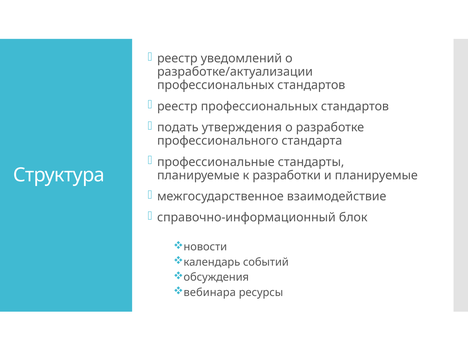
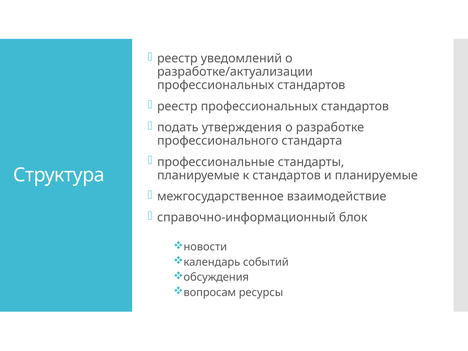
к разработки: разработки -> стандартов (287, 175)
вебинара: вебинара -> вопросам (210, 293)
